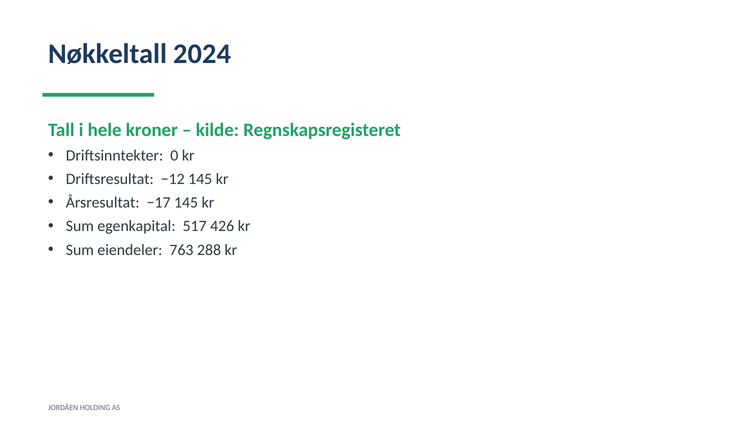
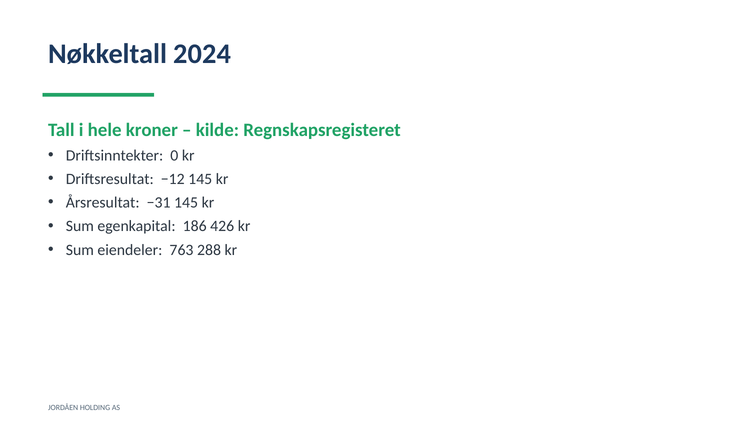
−17: −17 -> −31 (159, 203)
517: 517 -> 186 (195, 226)
